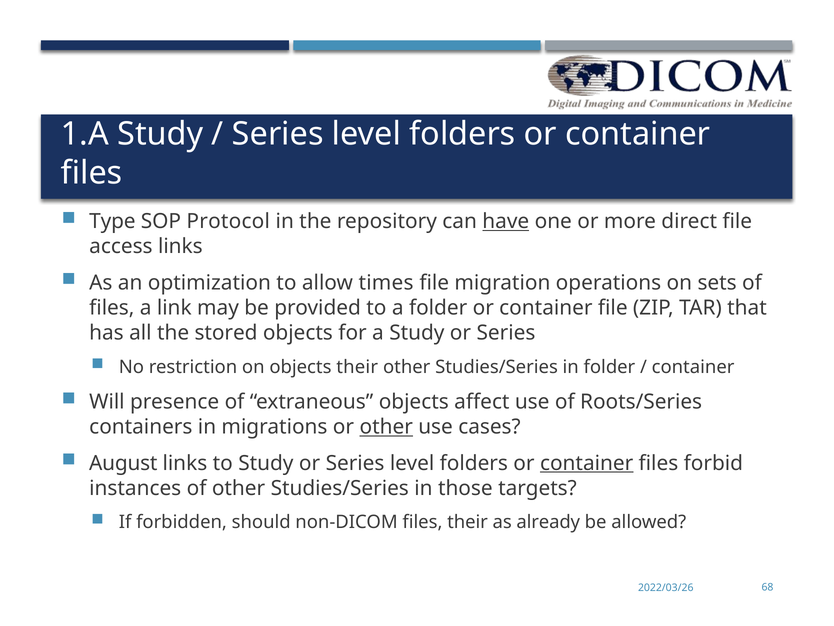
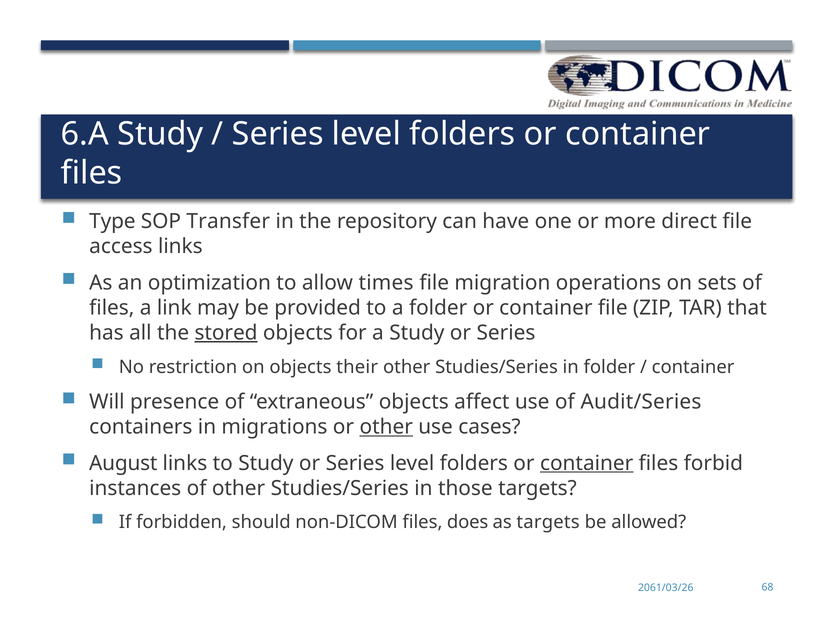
1.A: 1.A -> 6.A (85, 134)
Protocol: Protocol -> Transfer (228, 221)
have underline: present -> none (506, 221)
stored underline: none -> present (226, 333)
Roots/Series: Roots/Series -> Audit/Series (641, 402)
files their: their -> does (468, 522)
as already: already -> targets (548, 522)
2022/03/26: 2022/03/26 -> 2061/03/26 (666, 588)
